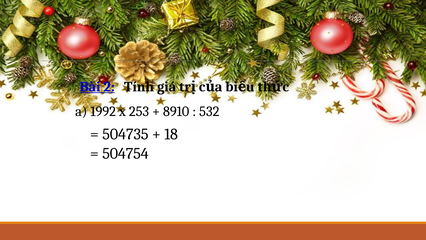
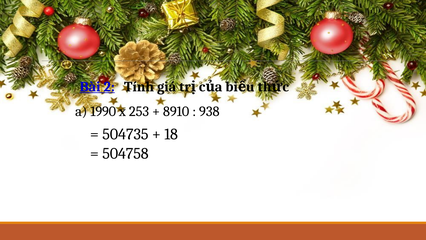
1992: 1992 -> 1990 (103, 111)
532: 532 -> 938 (209, 111)
504754: 504754 -> 504758 (125, 153)
